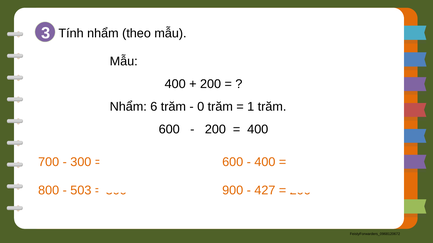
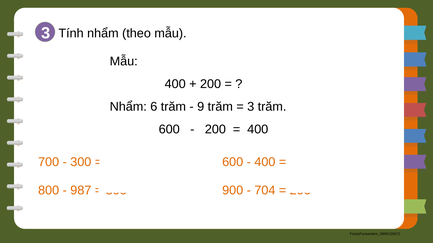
0: 0 -> 9 (201, 107)
1: 1 -> 3 (251, 107)
503: 503 -> 987 (81, 191)
427: 427 -> 704 (265, 191)
